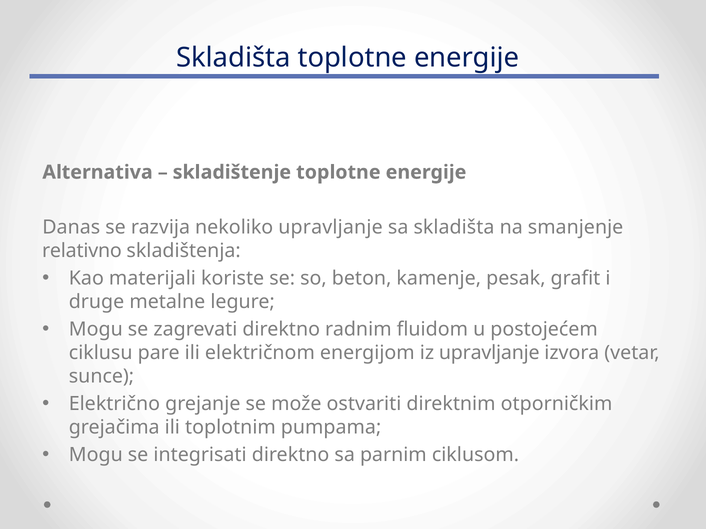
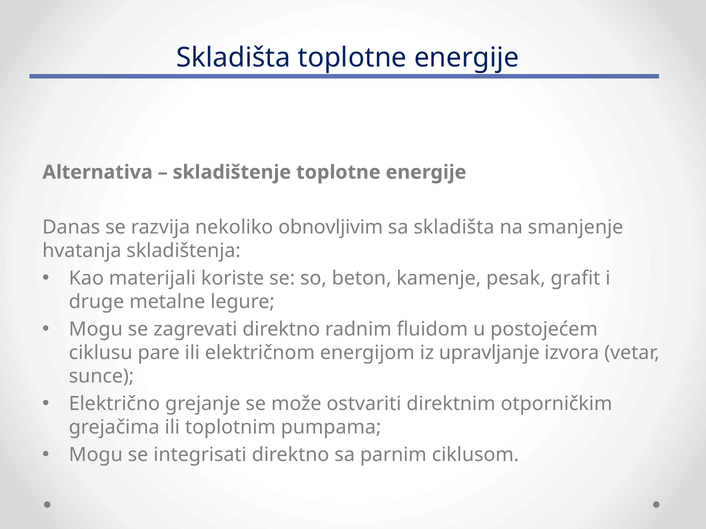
nekoliko upravljanje: upravljanje -> obnovljivim (331, 227)
relativno: relativno -> hvatanja (82, 251)
